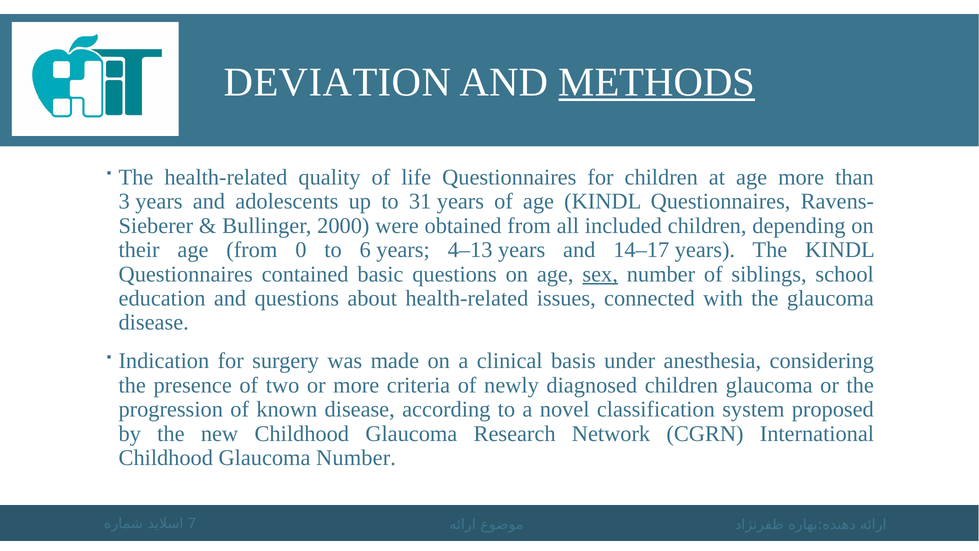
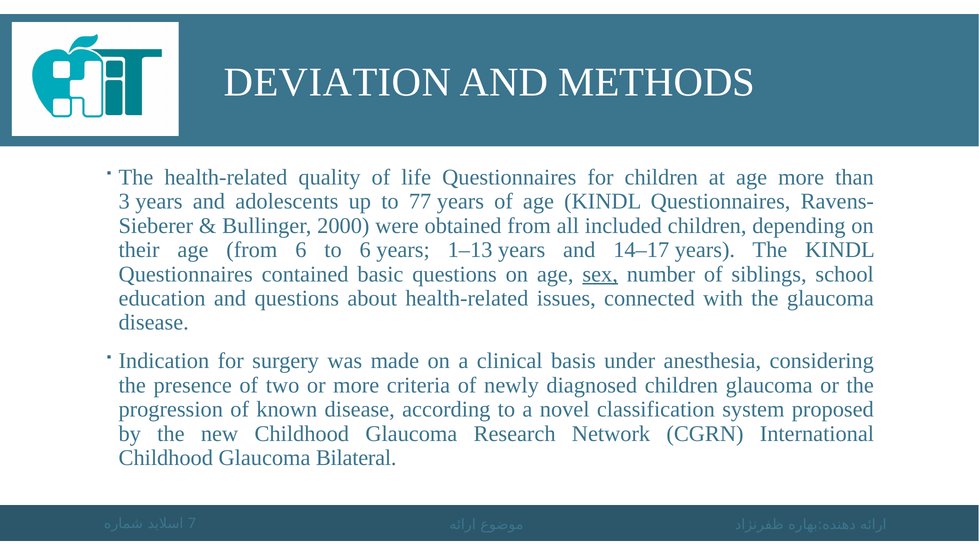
METHODS underline: present -> none (657, 82)
31: 31 -> 77 (420, 201)
from 0: 0 -> 6 (301, 250)
4–13: 4–13 -> 1–13 (470, 250)
Glaucoma Number: Number -> Bilateral (356, 458)
